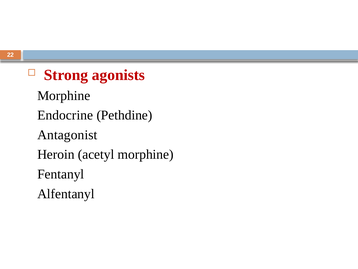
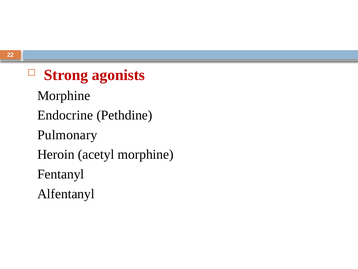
Antagonist: Antagonist -> Pulmonary (67, 135)
